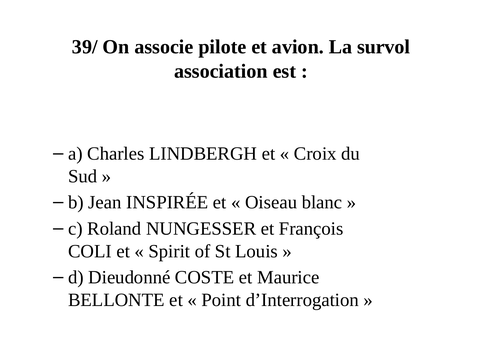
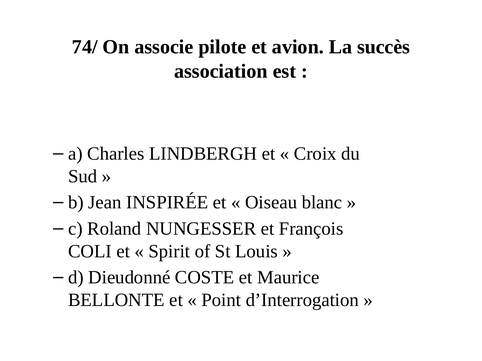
39/: 39/ -> 74/ (85, 47)
survol: survol -> succès (384, 47)
